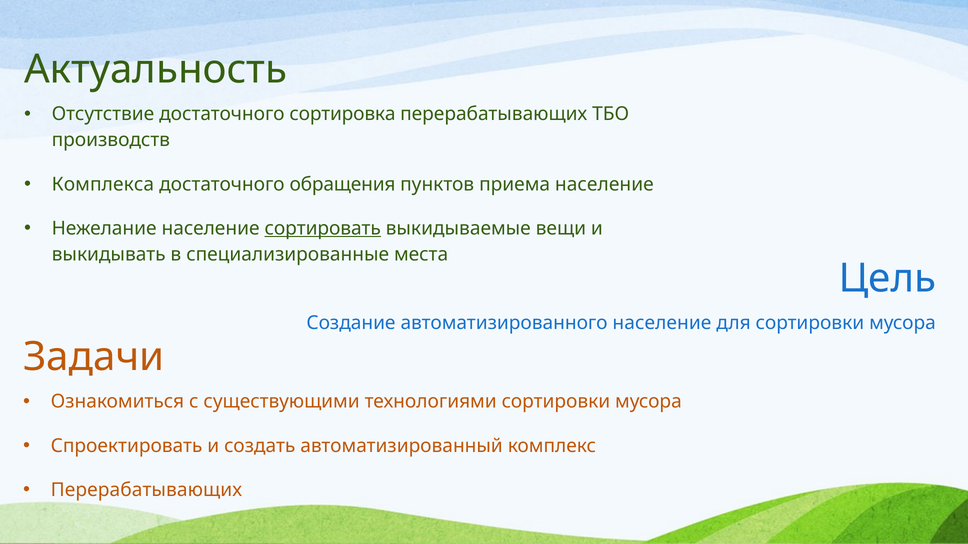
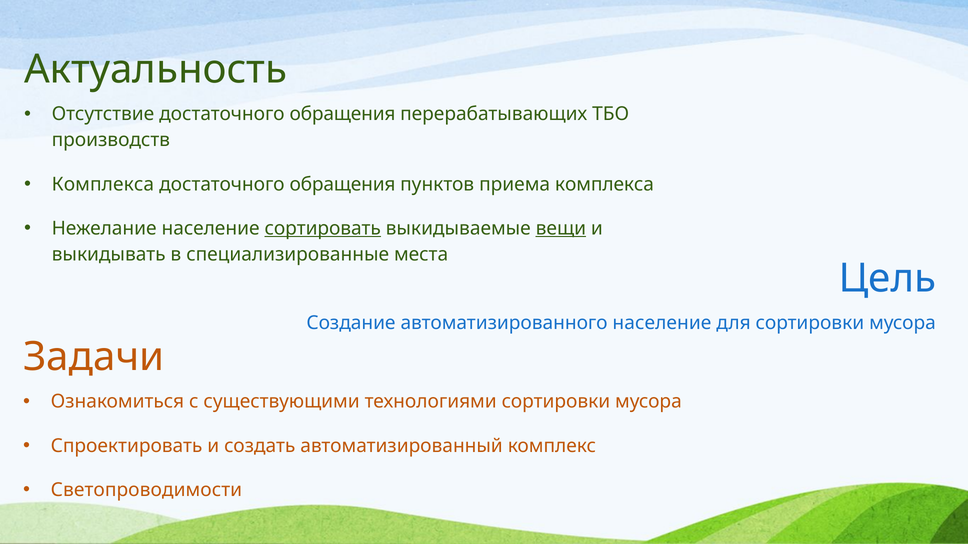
Отсутствие достаточного сортировка: сортировка -> обращения (343, 114)
приема население: население -> комплекса (604, 184)
вещи underline: none -> present (561, 229)
Перерабатывающих: Перерабатывающих -> Светопроводимости (146, 490)
